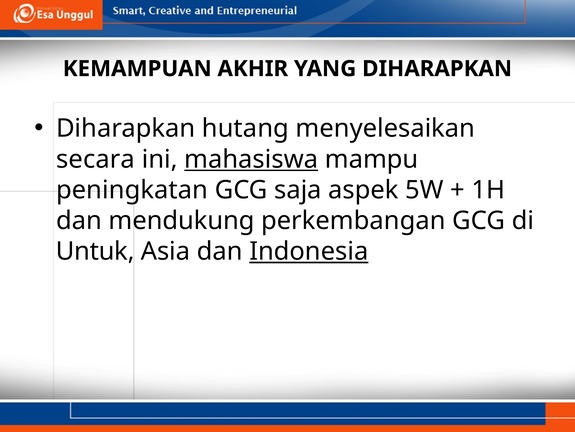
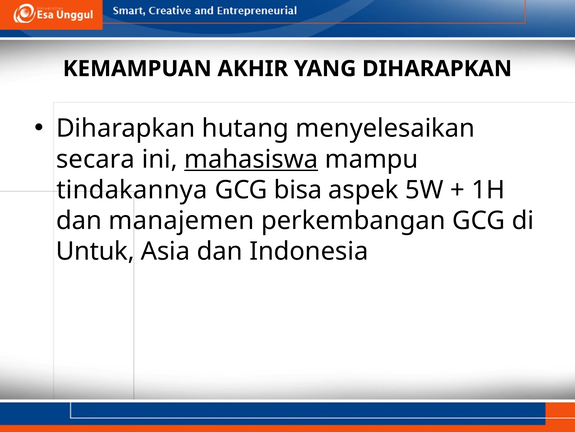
peningkatan: peningkatan -> tindakannya (132, 190)
saja: saja -> bisa (298, 190)
mendukung: mendukung -> manajemen (181, 220)
Indonesia underline: present -> none (309, 251)
